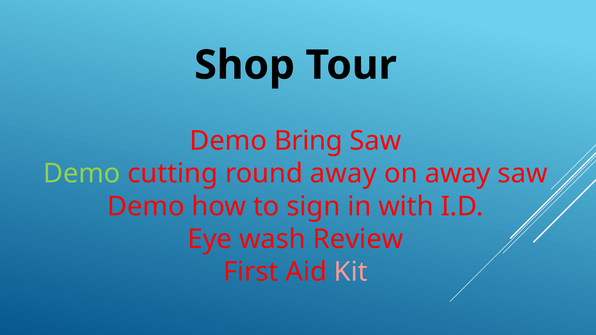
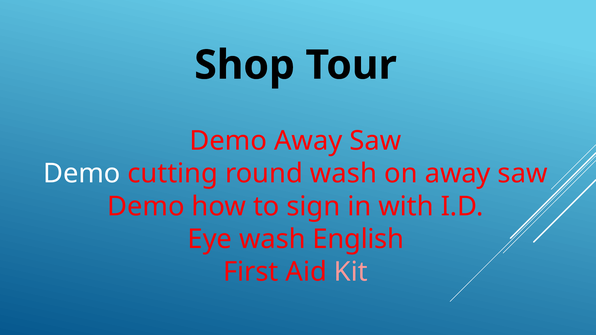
Demo Bring: Bring -> Away (308, 141)
Demo colour: light green -> white (82, 174)
round away: away -> wash (344, 174)
Review: Review -> English (358, 239)
